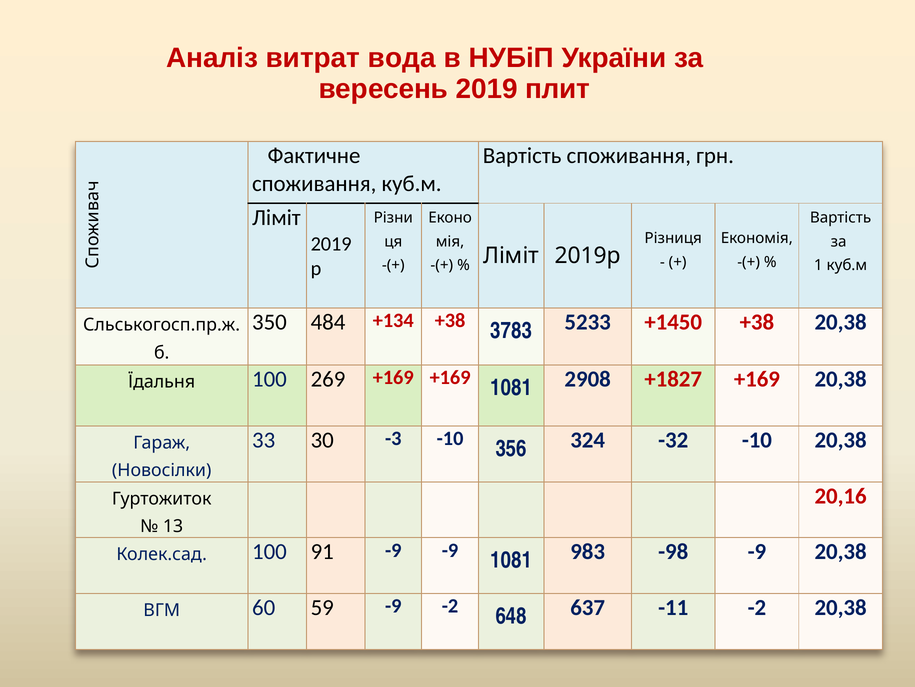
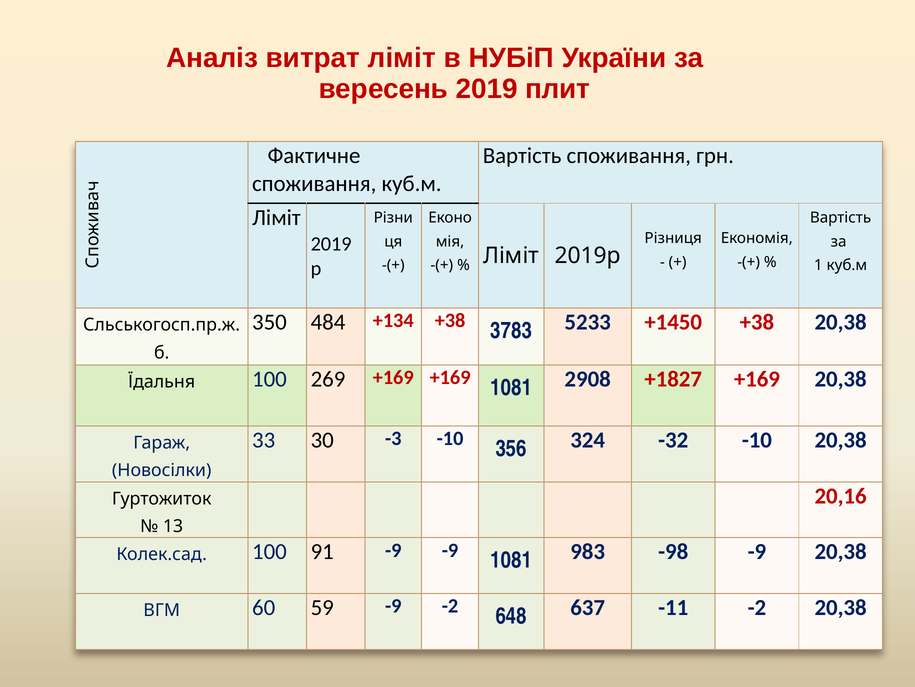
витрат вода: вода -> ліміт (402, 58)
